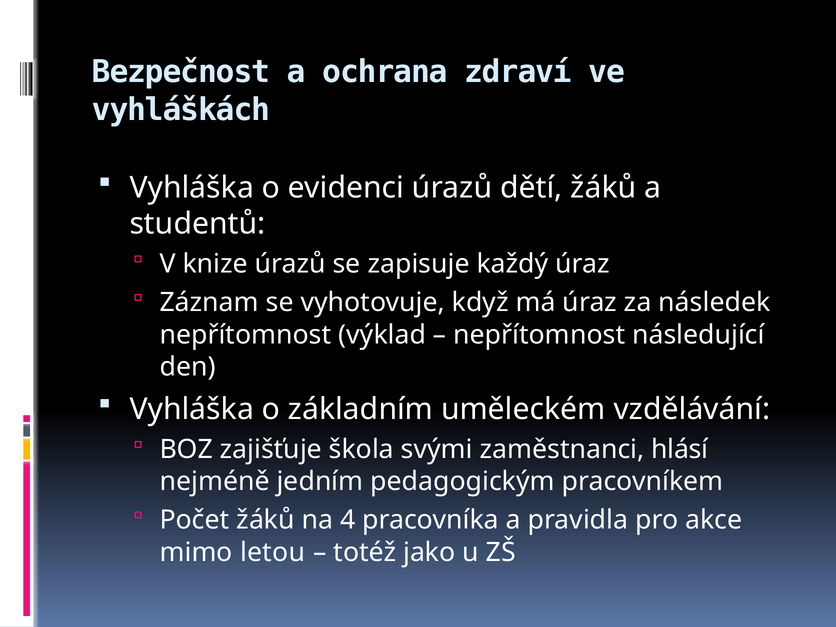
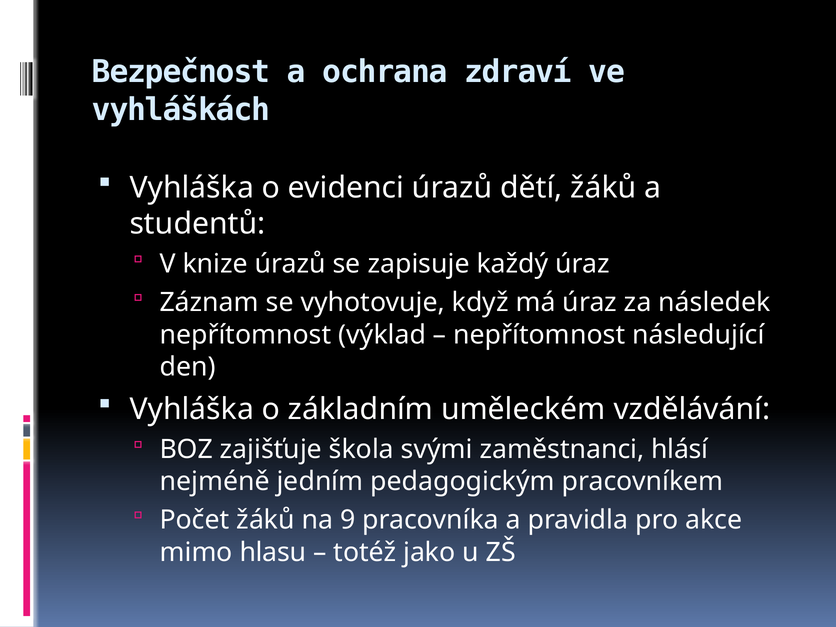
4: 4 -> 9 (348, 520)
letou: letou -> hlasu (273, 552)
